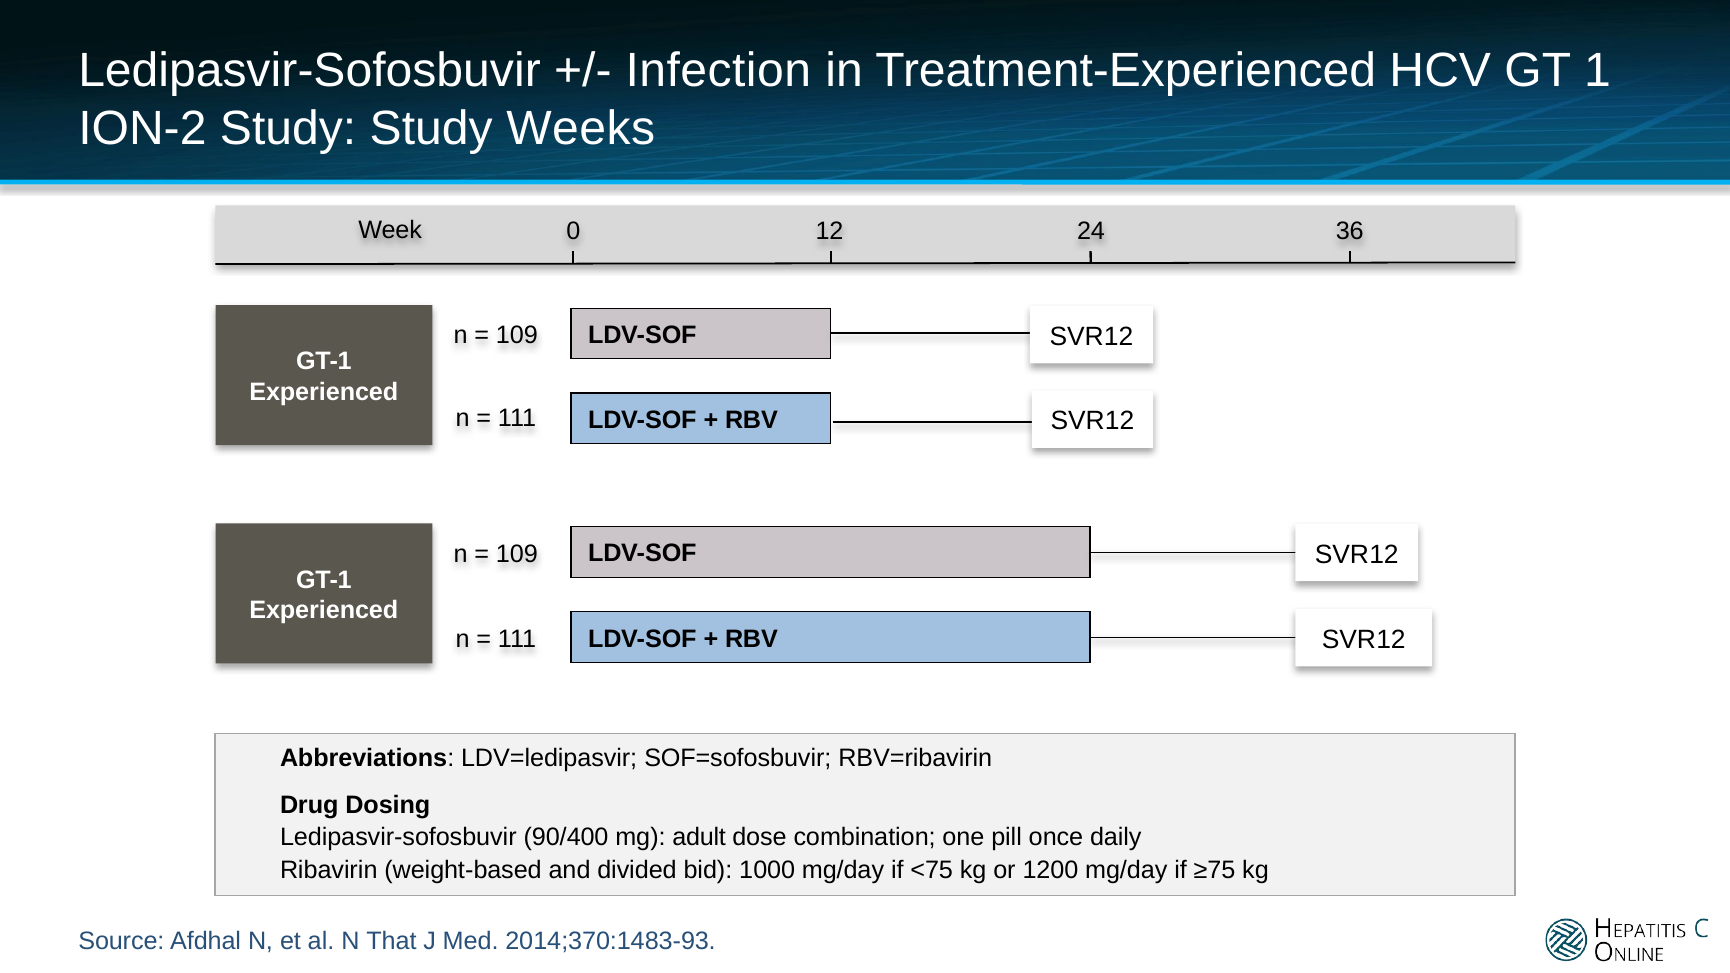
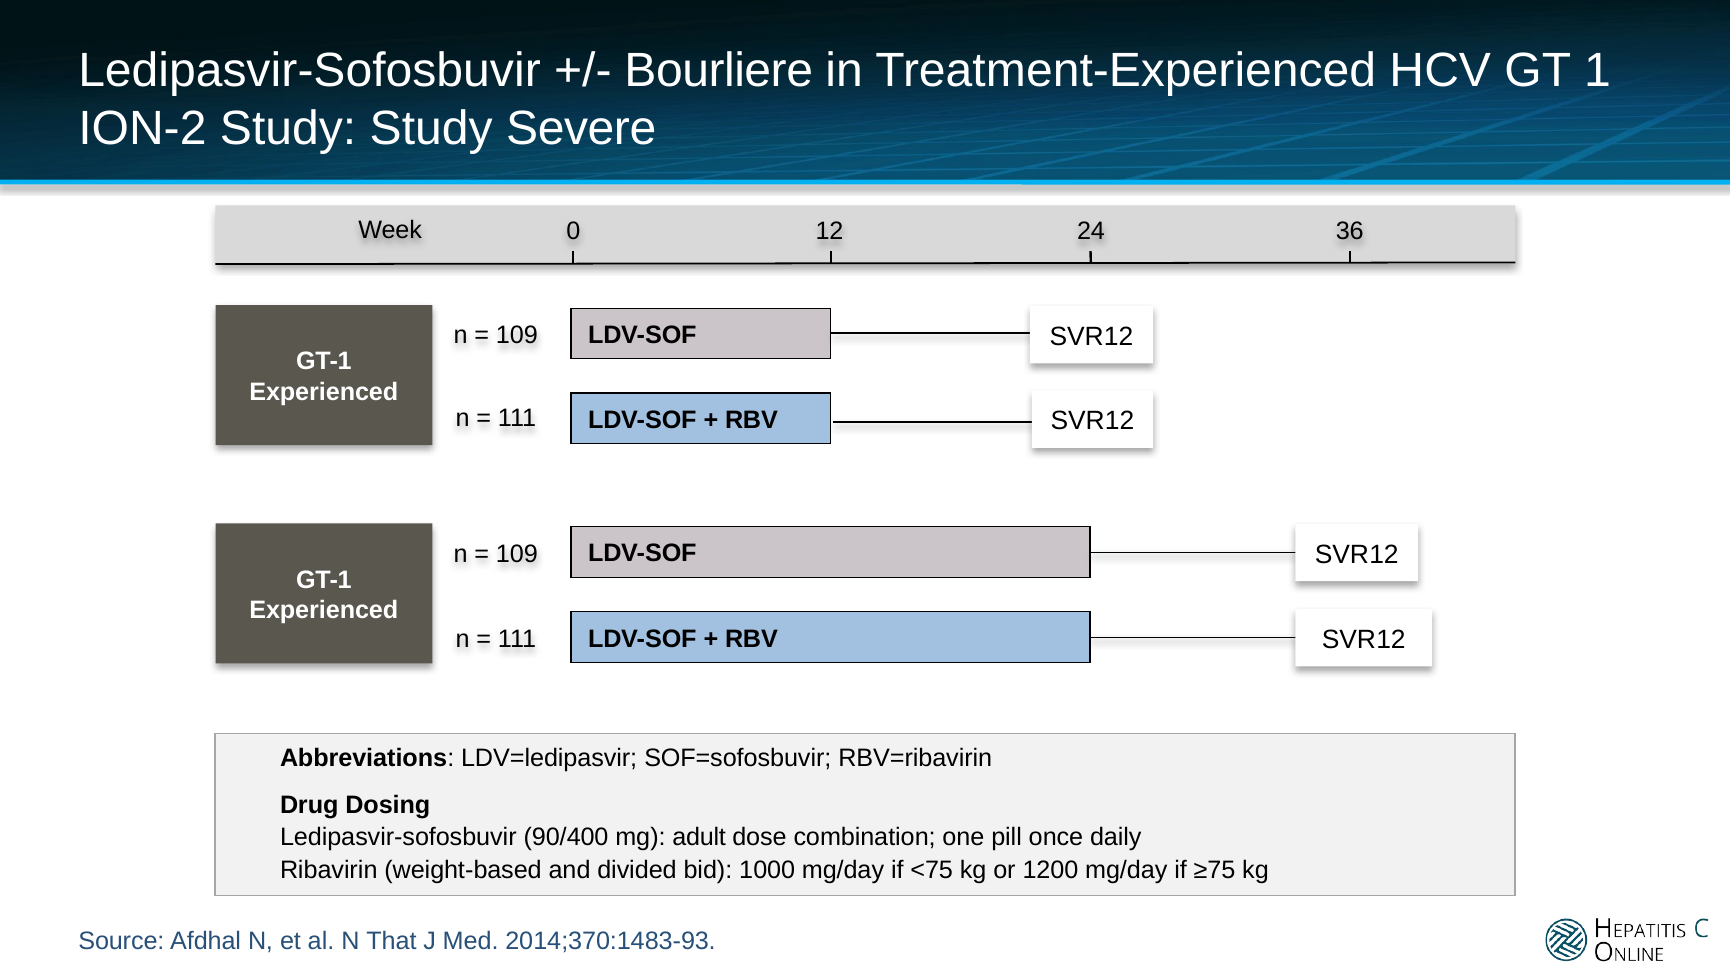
Infection: Infection -> Bourliere (719, 71)
Weeks: Weeks -> Severe (581, 129)
